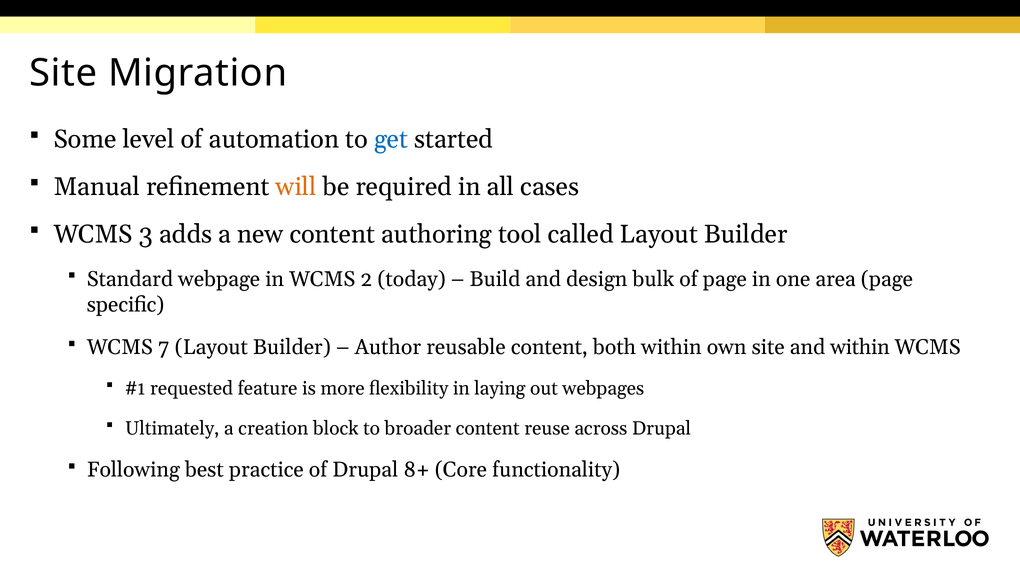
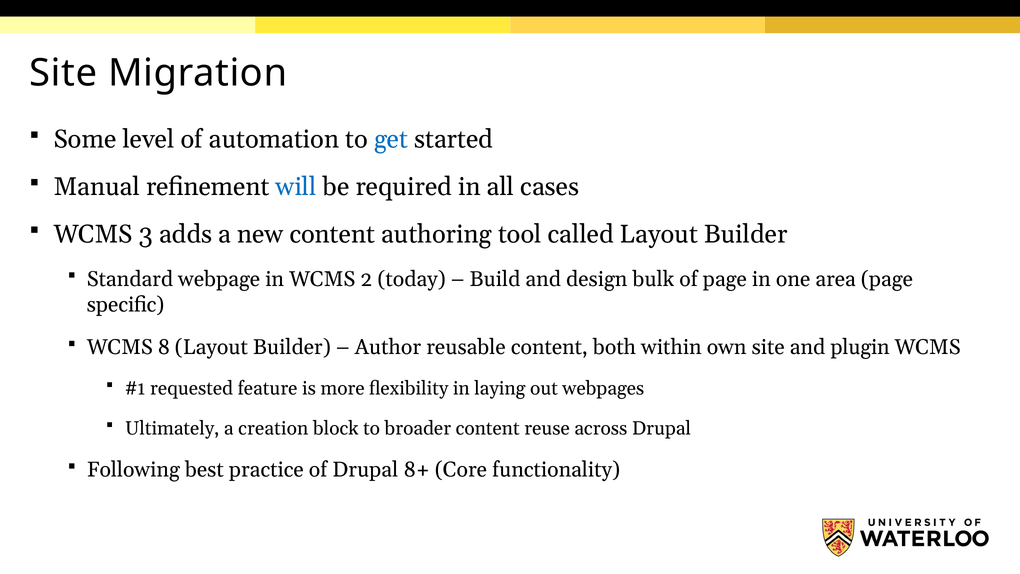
will colour: orange -> blue (296, 187)
7: 7 -> 8 (164, 347)
and within: within -> plugin (860, 347)
